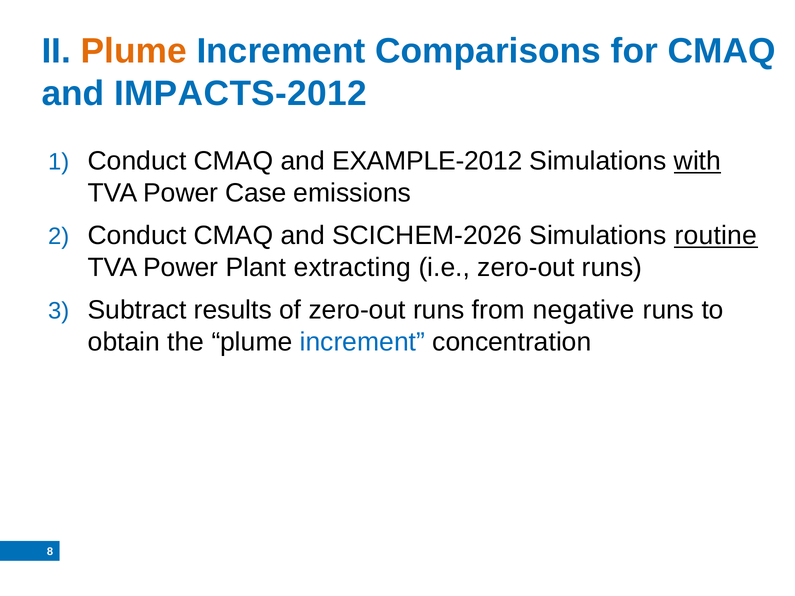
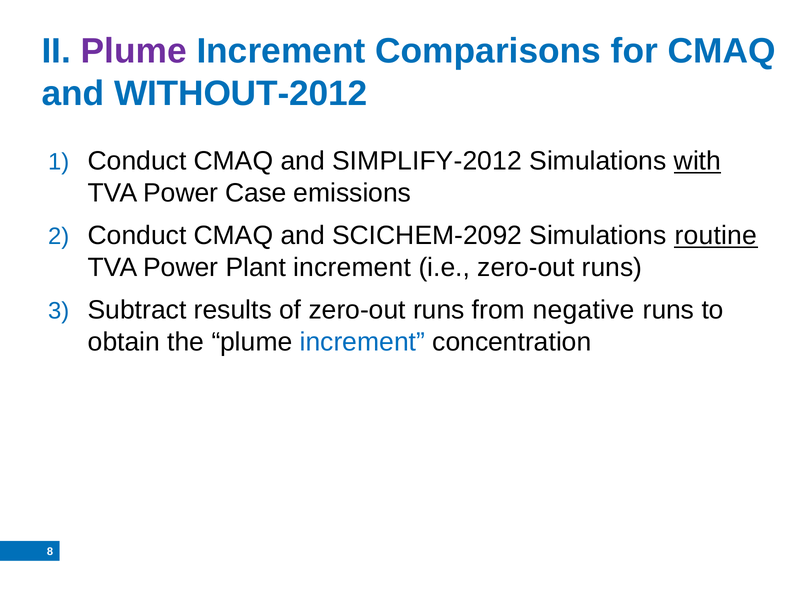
Plume colour: orange -> purple (134, 51)
IMPACTS-2012: IMPACTS-2012 -> WITHOUT-2012 (241, 94)
EXAMPLE-2012: EXAMPLE-2012 -> SIMPLIFY-2012 (427, 161)
SCICHEM-2026: SCICHEM-2026 -> SCICHEM-2092 (427, 236)
Plant extracting: extracting -> increment (352, 267)
